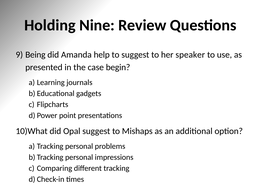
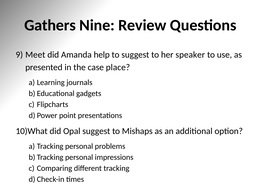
Holding: Holding -> Gathers (50, 25)
Being: Being -> Meet (35, 55)
begin: begin -> place (118, 67)
